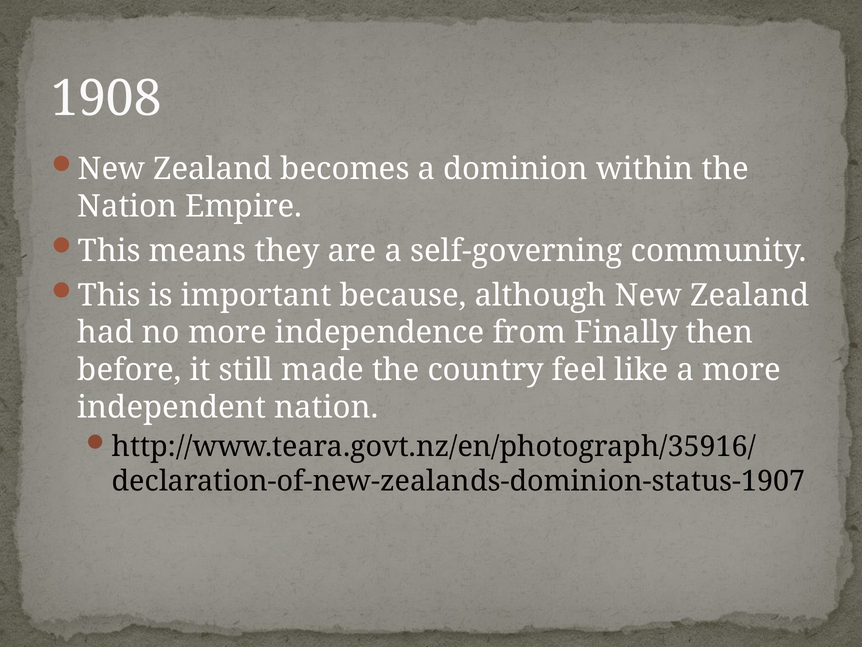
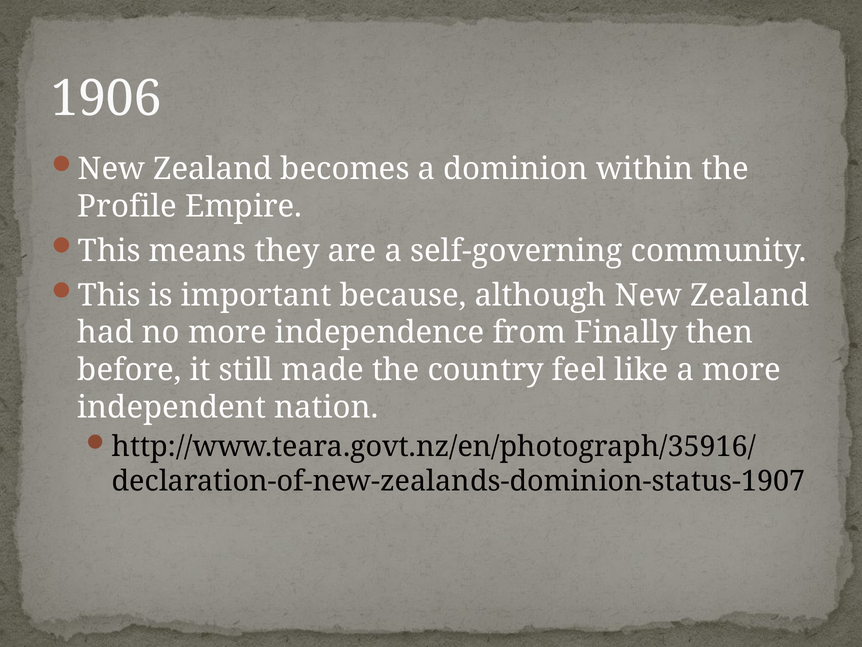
1908: 1908 -> 1906 (106, 98)
Nation: Nation -> Profile (127, 206)
